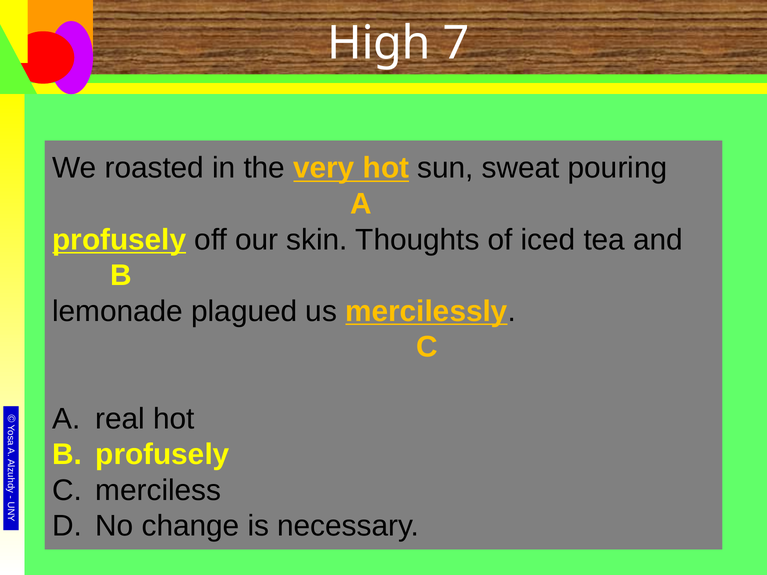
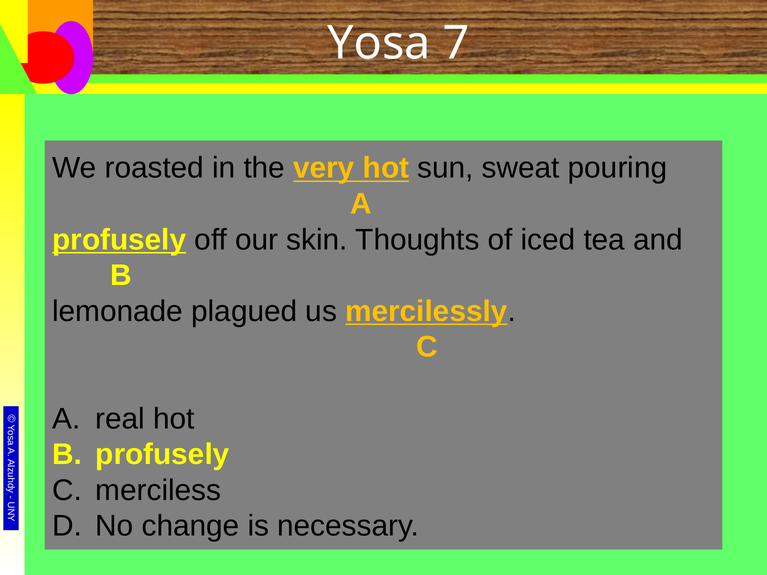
High: High -> Yosa (379, 43)
